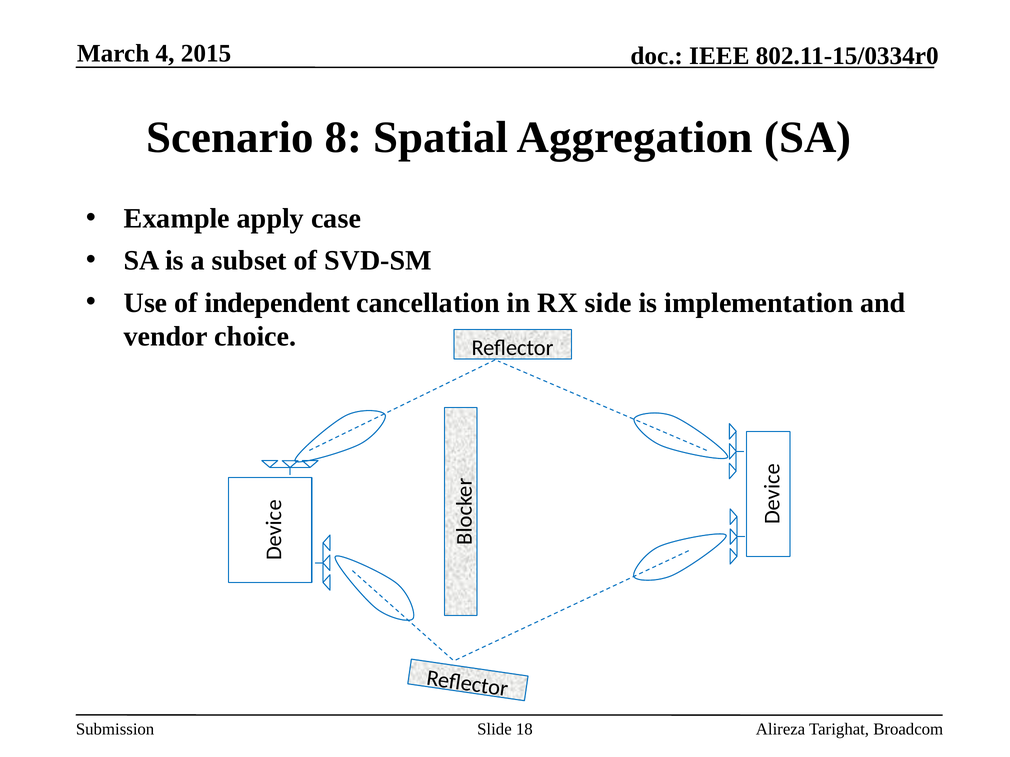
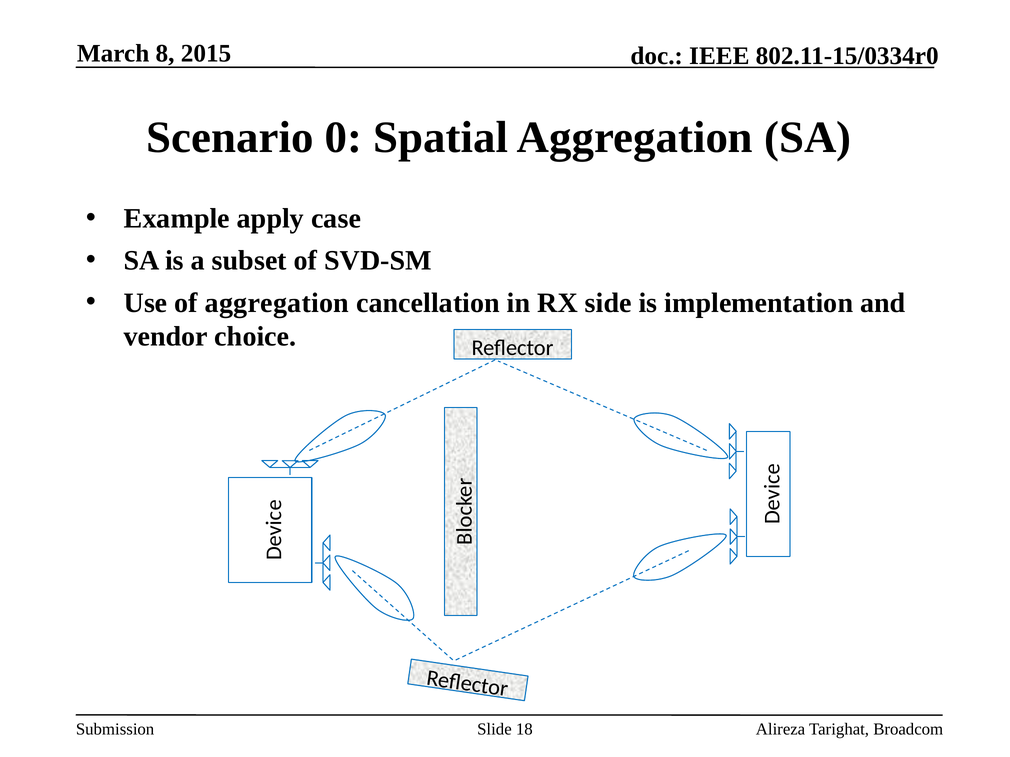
4: 4 -> 8 (165, 54)
8: 8 -> 0 (343, 138)
of independent: independent -> aggregation (277, 303)
